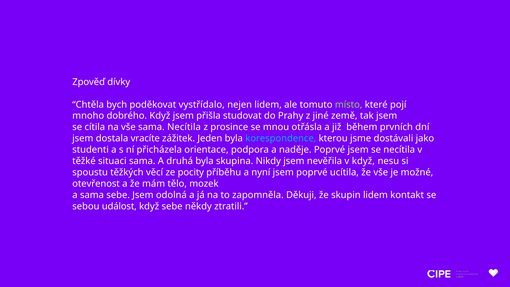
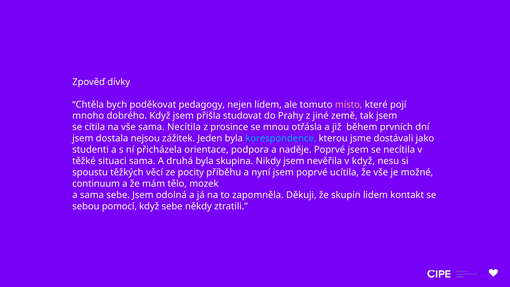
vystřídalo: vystřídalo -> pedagogy (202, 105)
místo colour: light green -> pink (349, 105)
vracíte: vracíte -> nejsou (145, 138)
otevřenost: otevřenost -> continuum (96, 184)
událost: událost -> pomocí (119, 206)
